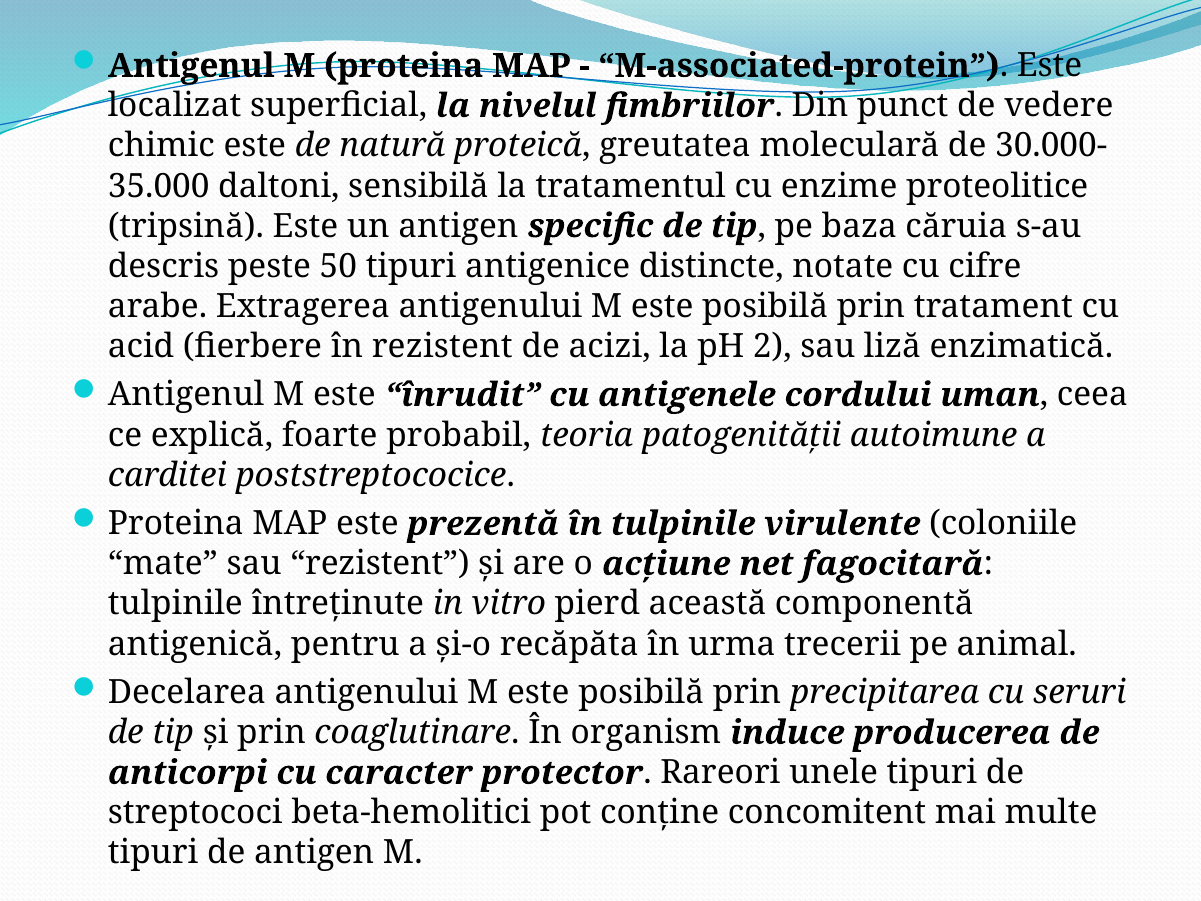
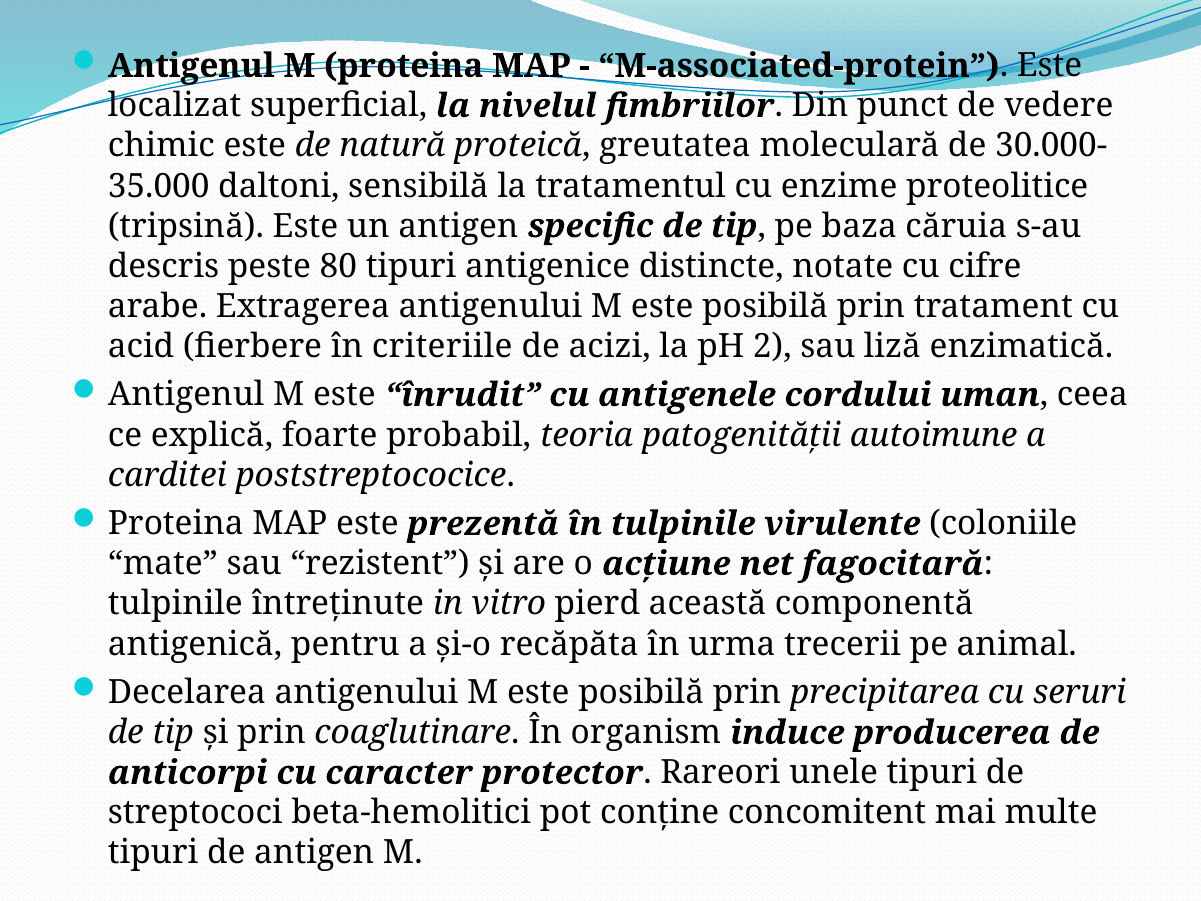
50: 50 -> 80 (338, 266)
în rezistent: rezistent -> criteriile (442, 346)
